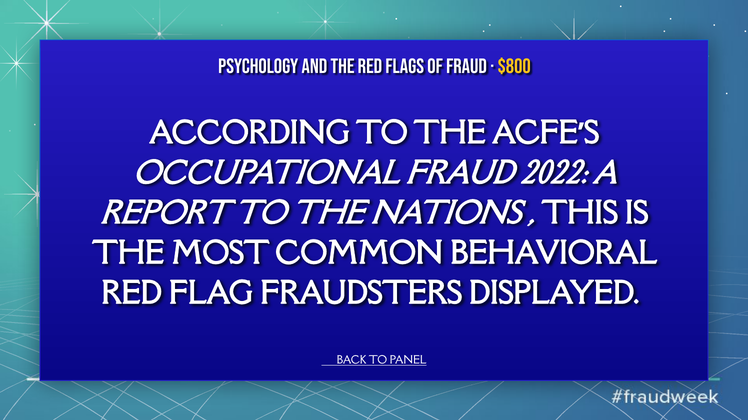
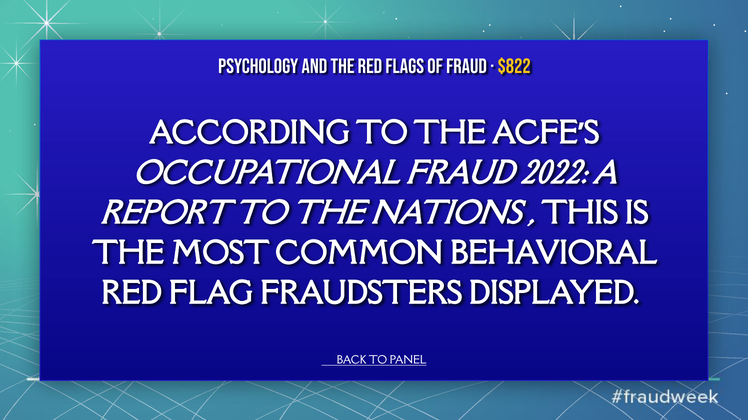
$800: $800 -> $822 (514, 66)
